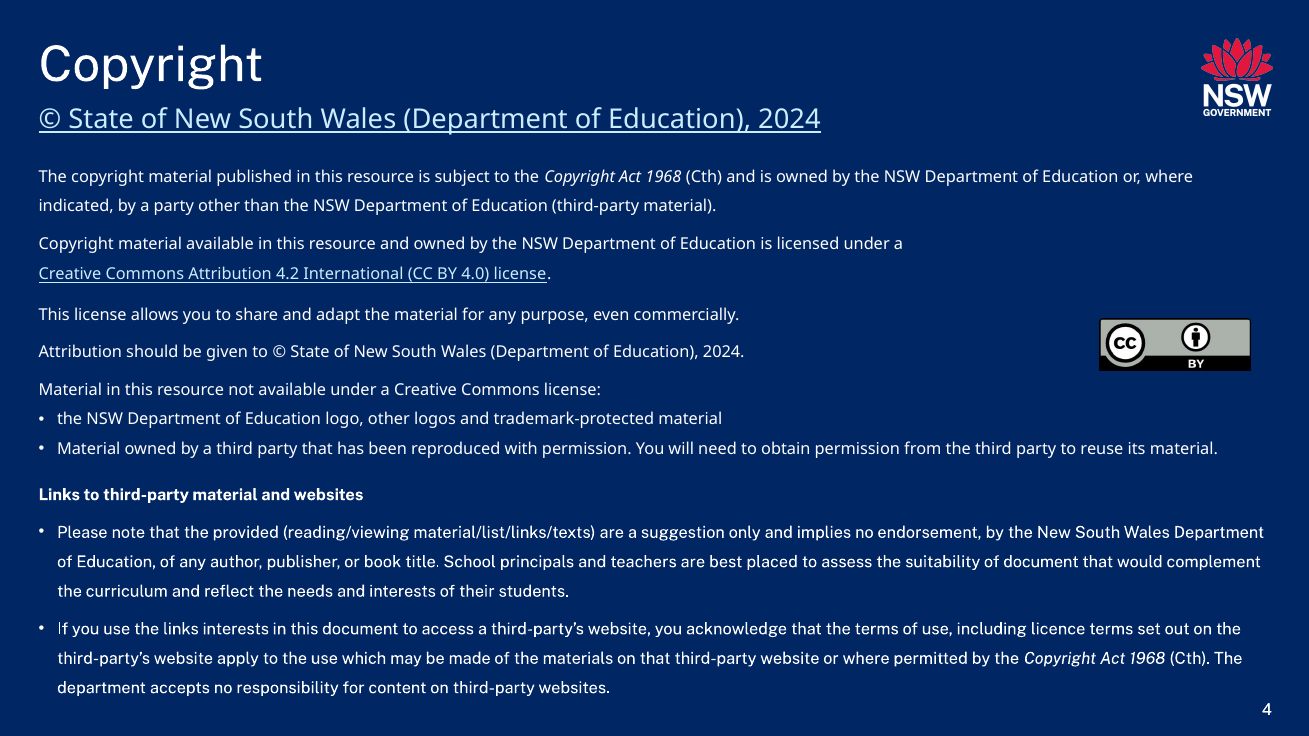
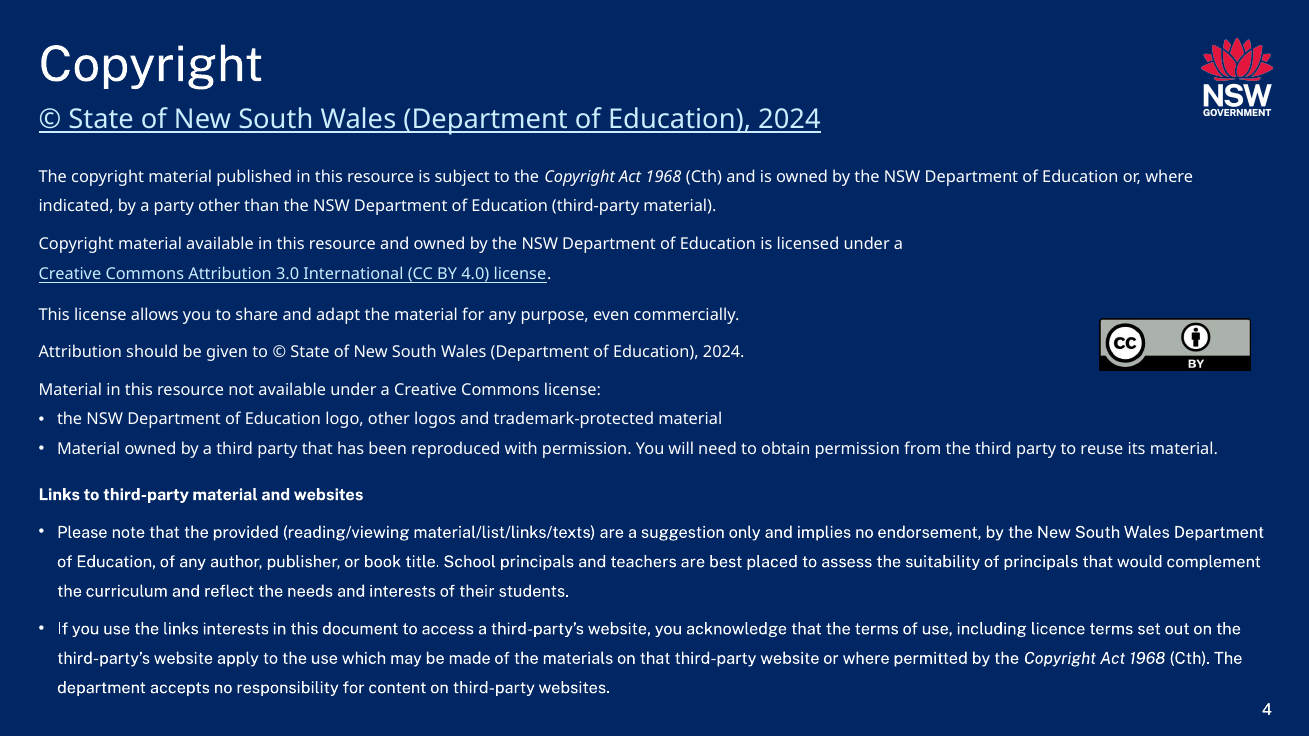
4.2: 4.2 -> 3.0 (288, 275)
of document: document -> principals (1041, 562)
